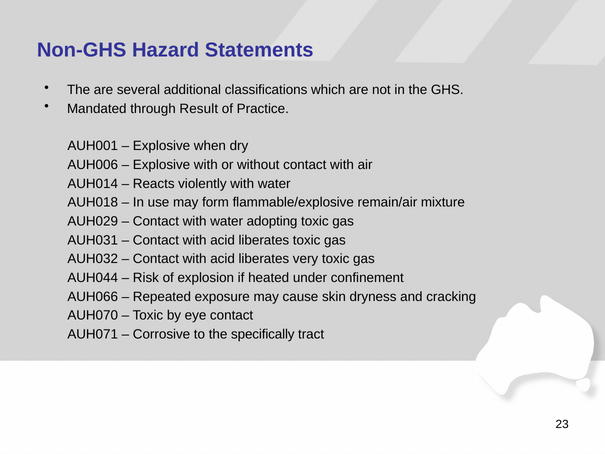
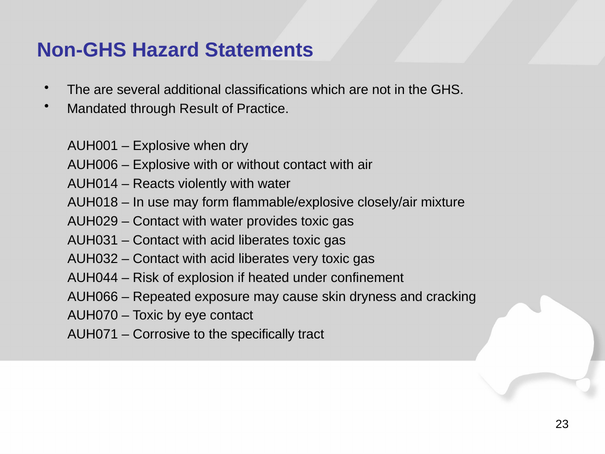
remain/air: remain/air -> closely/air (387, 202)
adopting: adopting -> provides (272, 221)
